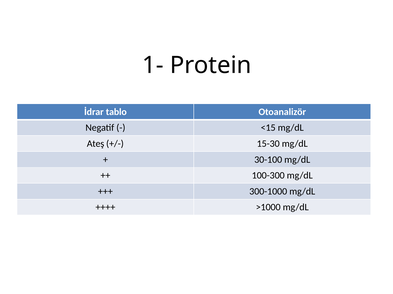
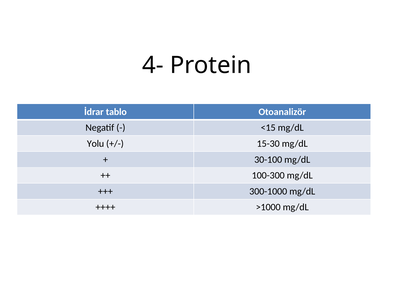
1-: 1- -> 4- (153, 65)
Ateş: Ateş -> Yolu (96, 144)
